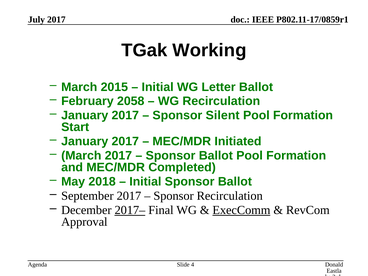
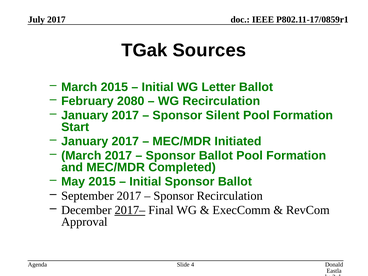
Working: Working -> Sources (209, 50)
2058: 2058 -> 2080 (131, 101)
May 2018: 2018 -> 2015 (102, 182)
ExecComm underline: present -> none (241, 210)
